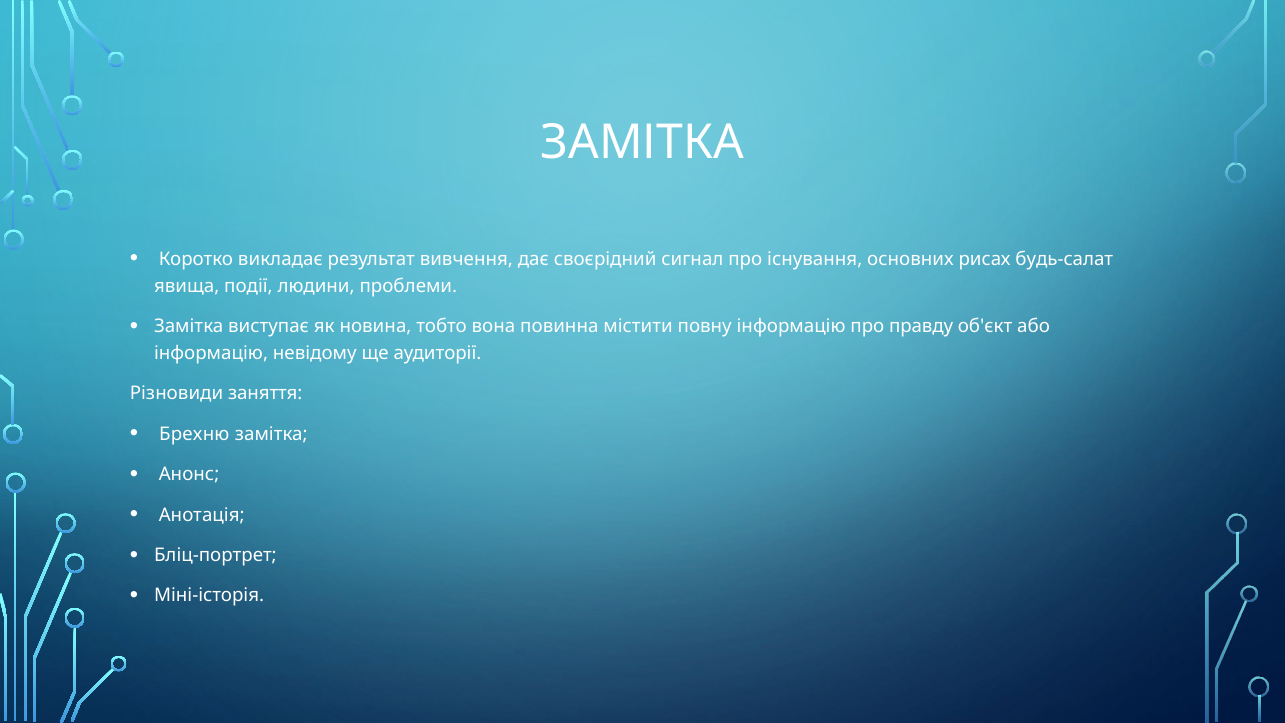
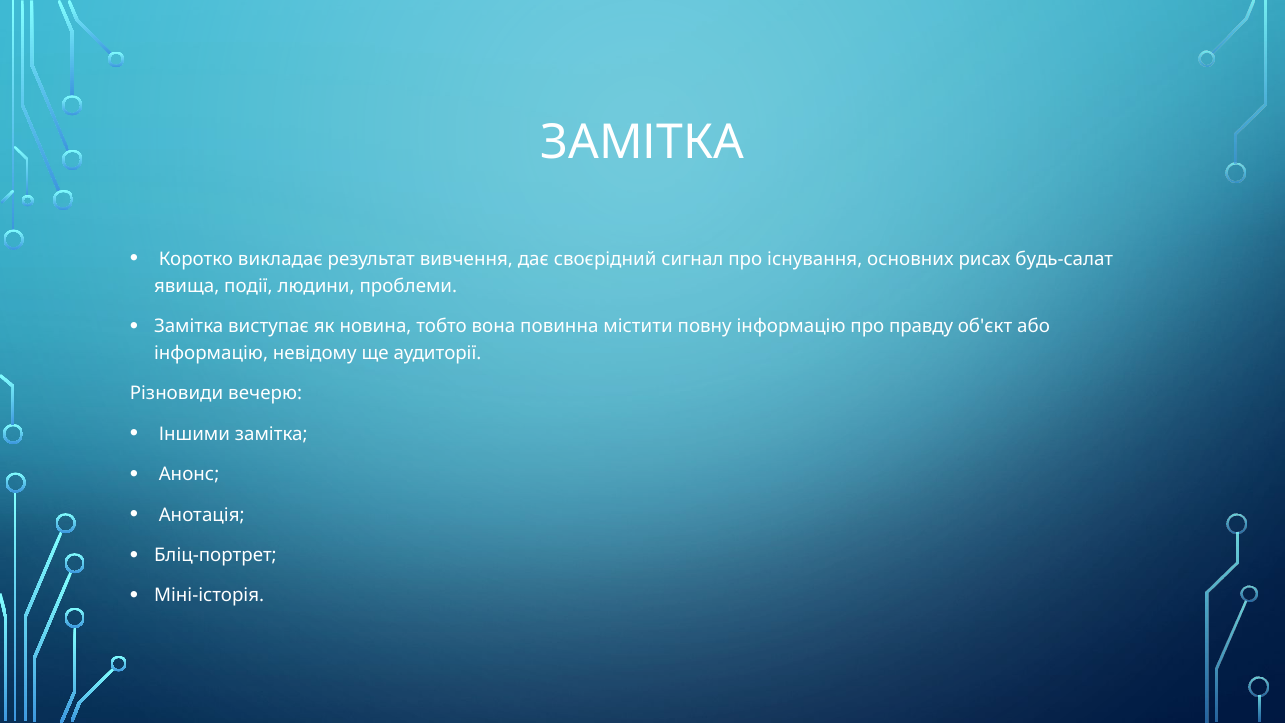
заняття: заняття -> вечерю (265, 394)
Брехню: Брехню -> Іншими (194, 434)
